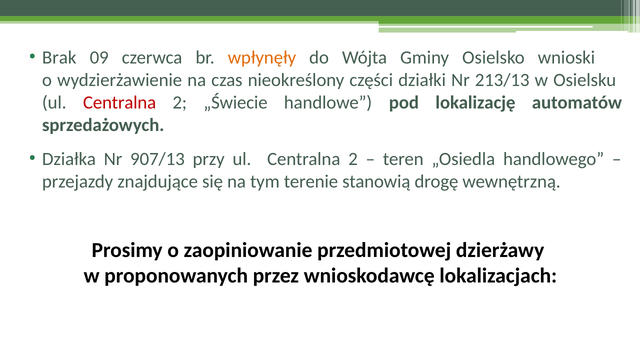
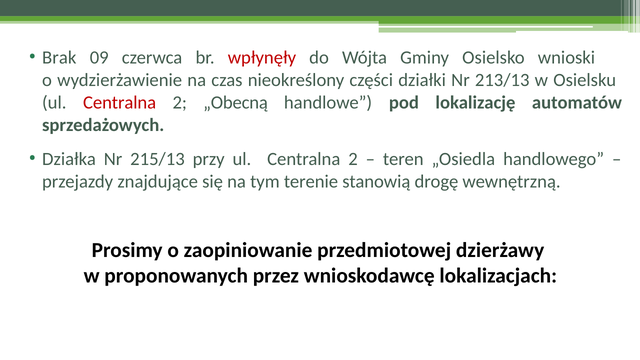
wpłynęły colour: orange -> red (262, 58)
„Świecie: „Świecie -> „Obecną (236, 102)
907/13: 907/13 -> 215/13 (157, 159)
